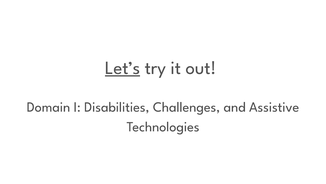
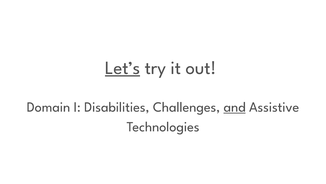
and underline: none -> present (235, 107)
